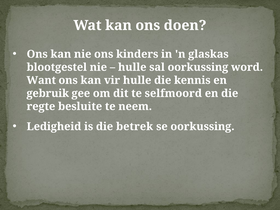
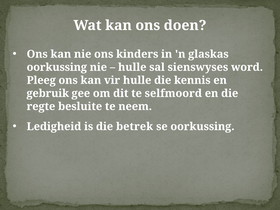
blootgestel: blootgestel -> oorkussing (57, 67)
sal oorkussing: oorkussing -> sienswyses (198, 67)
Want: Want -> Pleeg (41, 80)
